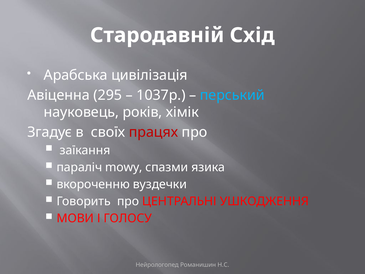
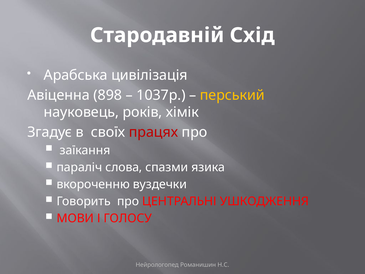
295: 295 -> 898 (108, 95)
перський colour: light blue -> yellow (232, 95)
mowy: mowy -> слова (124, 167)
